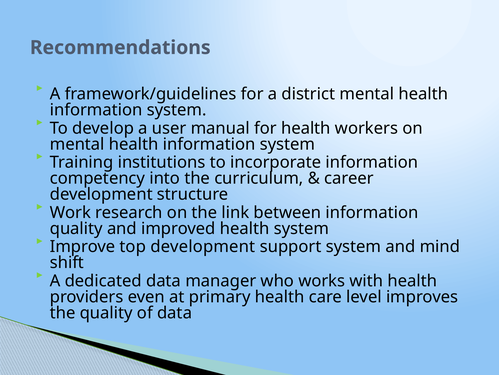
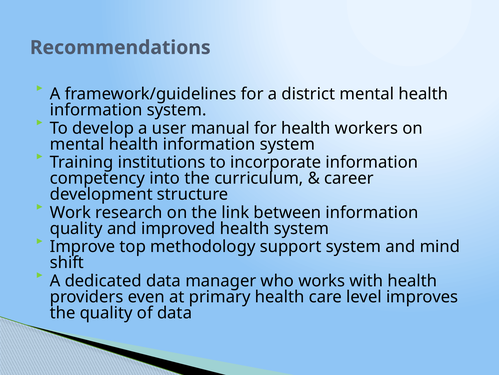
top development: development -> methodology (203, 246)
